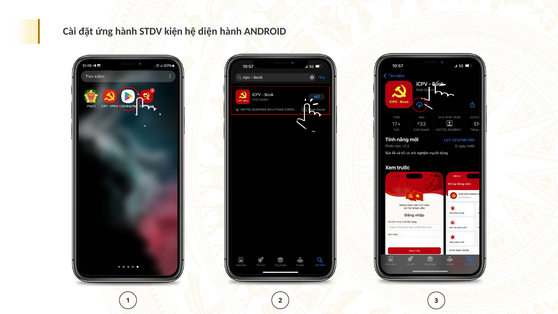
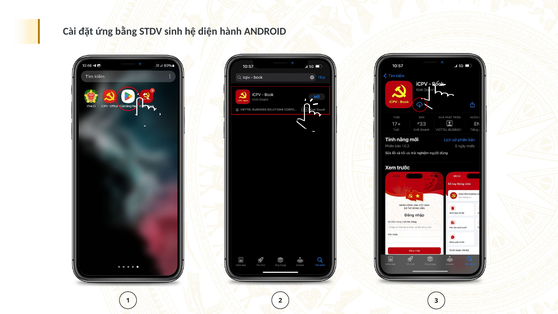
ứng hành: hành -> bằng (126, 31)
kiện: kiện -> sinh (173, 31)
